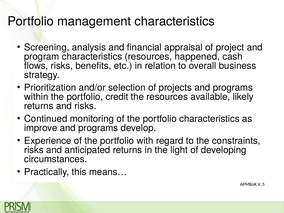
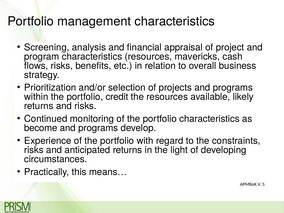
happened: happened -> mavericks (197, 56)
improve: improve -> become (41, 128)
